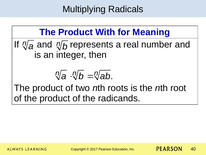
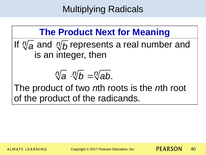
With: With -> Next (105, 32)
